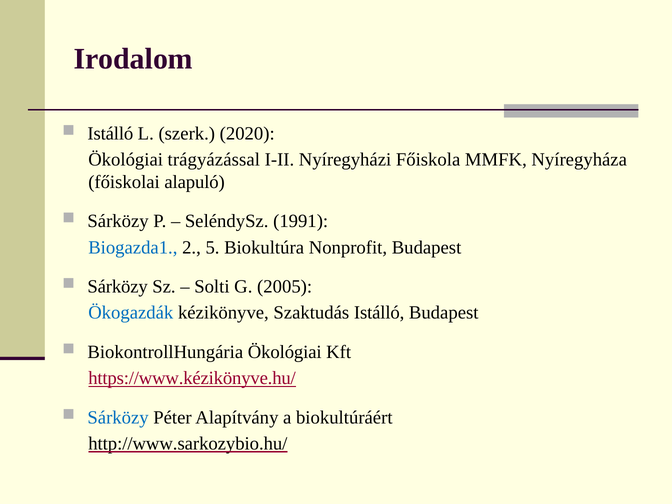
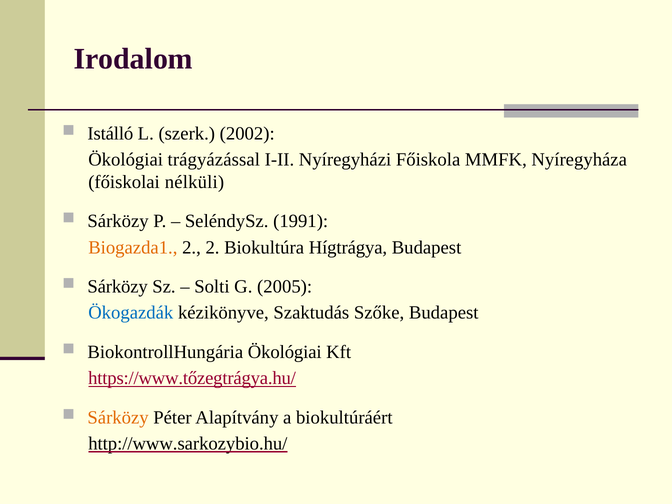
2020: 2020 -> 2002 (247, 133)
alapuló: alapuló -> nélküli (194, 182)
Biogazda1 colour: blue -> orange (133, 247)
2 5: 5 -> 2 (212, 247)
Nonprofit: Nonprofit -> Hígtrágya (348, 247)
Szaktudás Istálló: Istálló -> Szőke (379, 313)
https://www.kézikönyve.hu/: https://www.kézikönyve.hu/ -> https://www.tőzegtrágya.hu/ (192, 378)
Sárközy colour: blue -> orange (118, 417)
